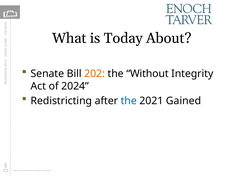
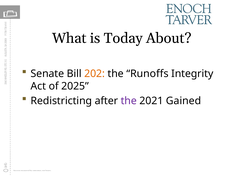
Without: Without -> Runoffs (147, 73)
2024: 2024 -> 2025 (75, 86)
the colour: blue -> purple (129, 100)
